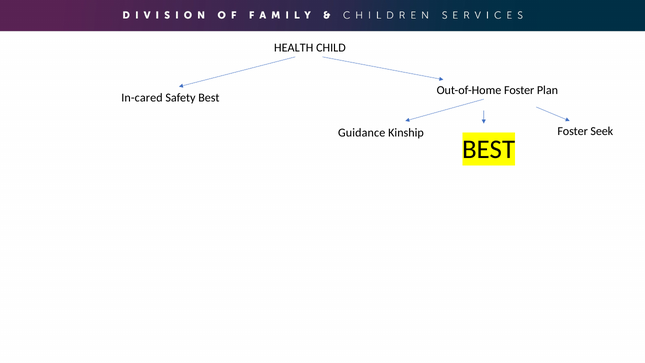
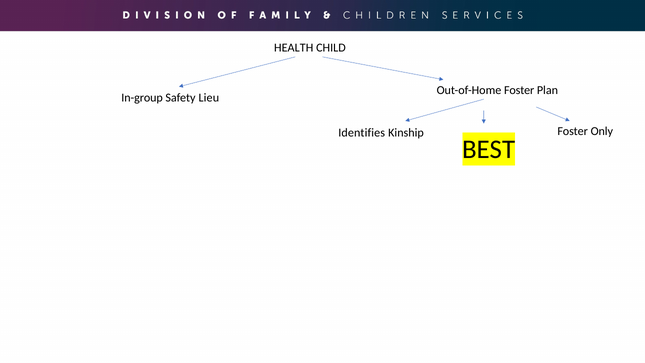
In-cared: In-cared -> In-group (142, 98)
Safety Best: Best -> Lieu (209, 98)
Seek: Seek -> Only (602, 131)
Guidance: Guidance -> Identifies (362, 133)
